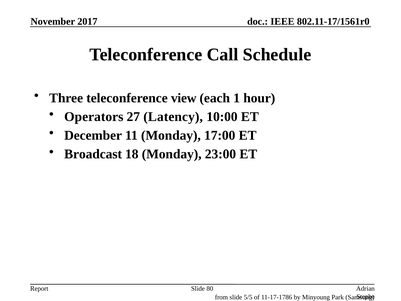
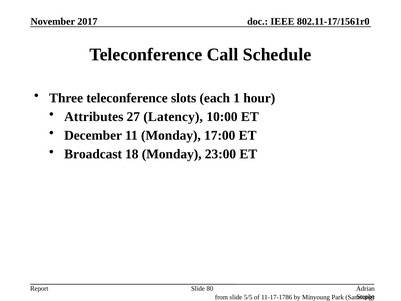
view: view -> slots (184, 98)
Operators: Operators -> Attributes (94, 117)
